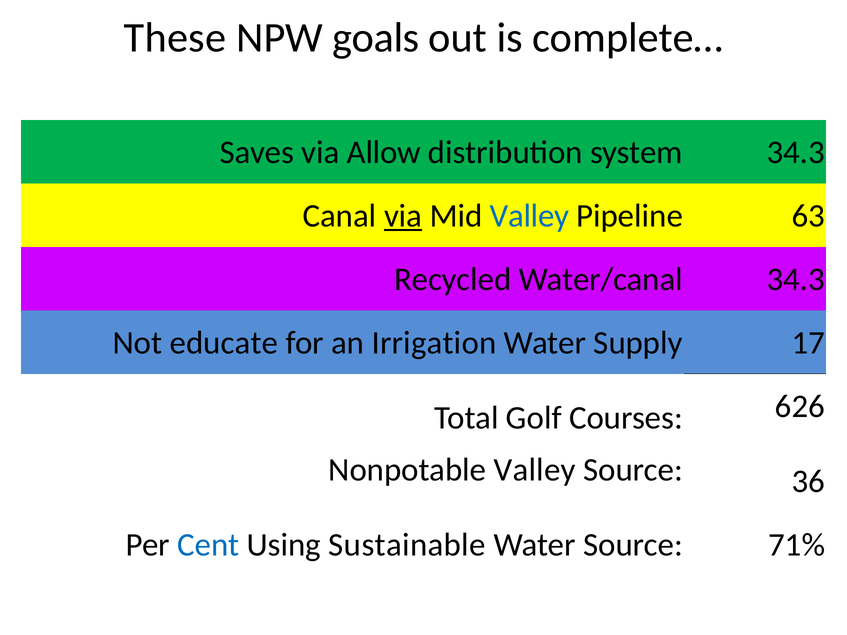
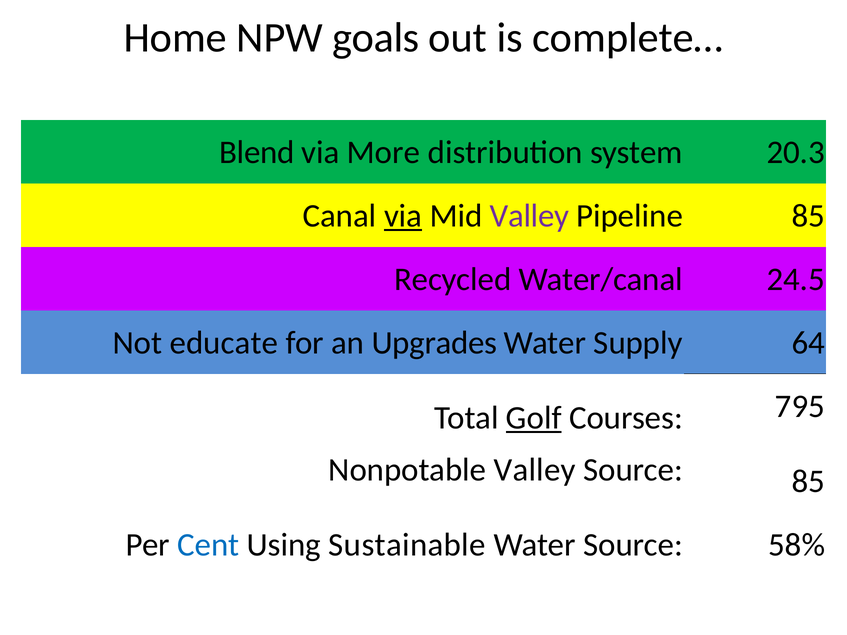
These: These -> Home (175, 38)
Saves: Saves -> Blend (257, 153)
Allow: Allow -> More (384, 153)
system 34.3: 34.3 -> 20.3 (796, 153)
Valley colour: blue -> purple (529, 216)
Pipeline 63: 63 -> 85 (808, 216)
Water/canal 34.3: 34.3 -> 24.5 (796, 280)
Irrigation: Irrigation -> Upgrades (434, 343)
17: 17 -> 64 (808, 343)
Golf underline: none -> present (534, 418)
626: 626 -> 795 (800, 407)
Source 36: 36 -> 85 (808, 481)
71%: 71% -> 58% (797, 545)
